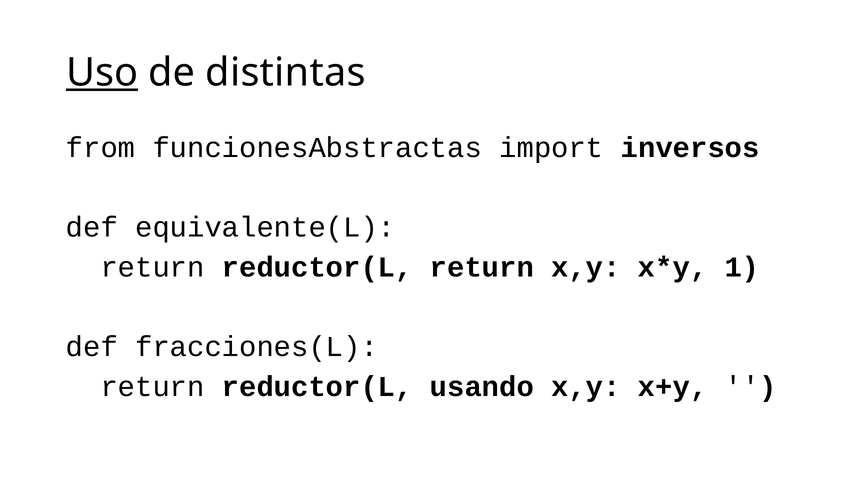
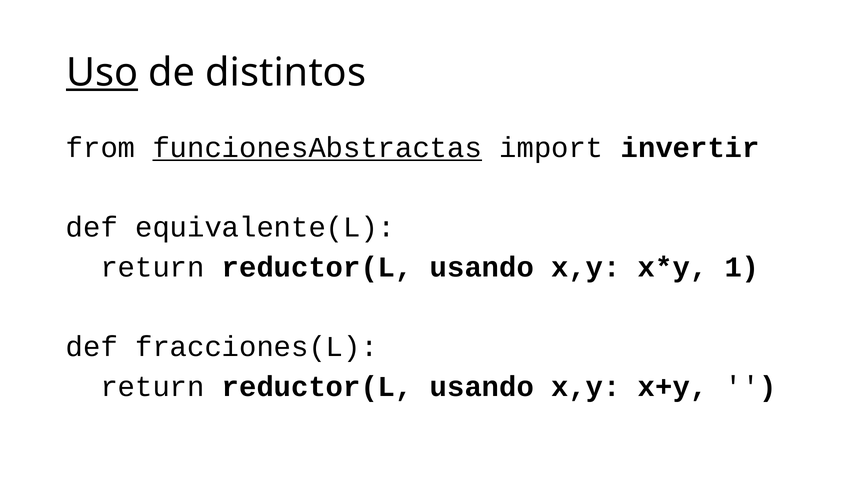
distintas: distintas -> distintos (286, 73)
funcionesAbstractas underline: none -> present (317, 148)
inversos: inversos -> invertir (690, 148)
return: return -> usando (482, 267)
